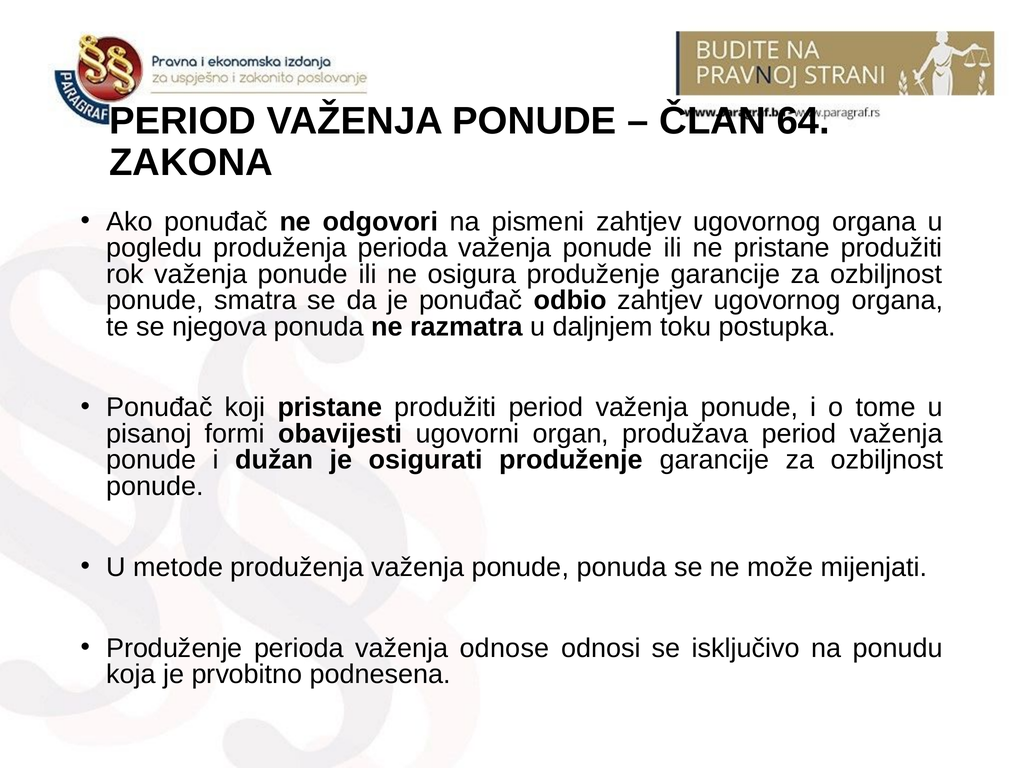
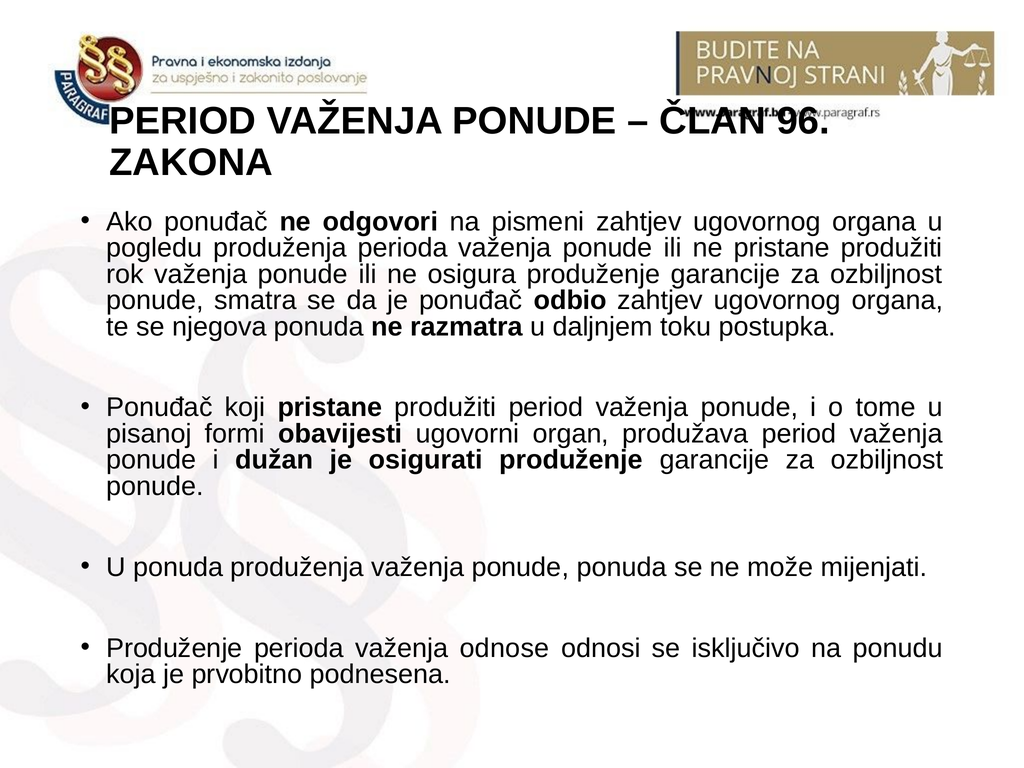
64: 64 -> 96 (803, 121)
U metode: metode -> ponuda (178, 567)
